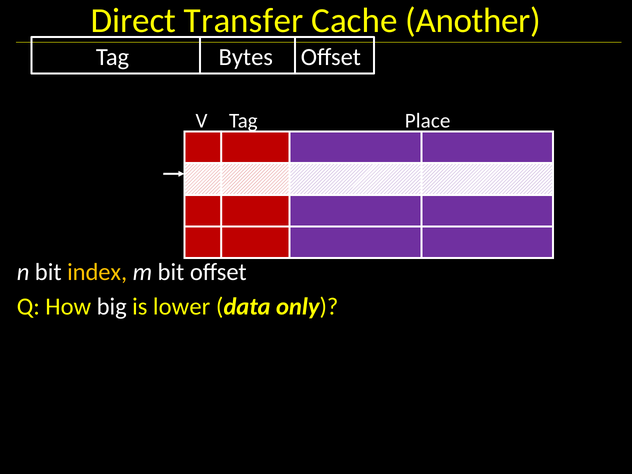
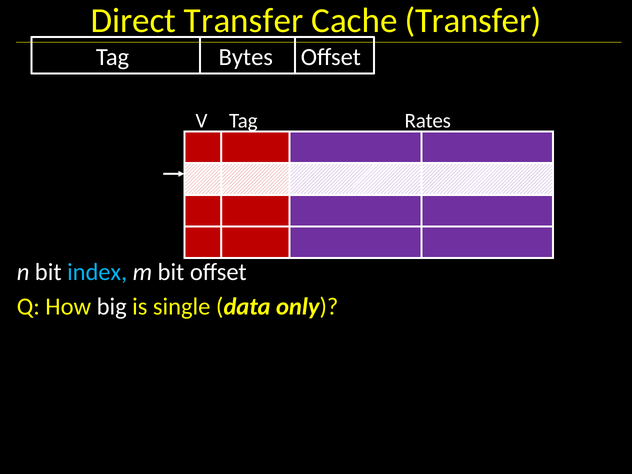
Cache Another: Another -> Transfer (473, 21)
Place: Place -> Rates (428, 121)
index colour: yellow -> light blue (97, 272)
lower: lower -> single (182, 307)
